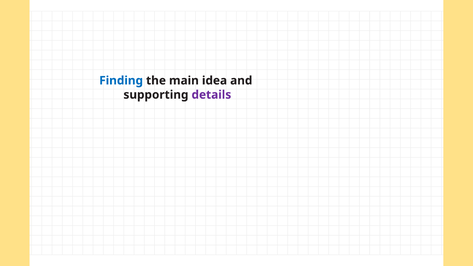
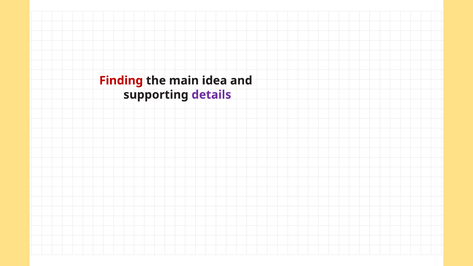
Finding colour: blue -> red (121, 81)
